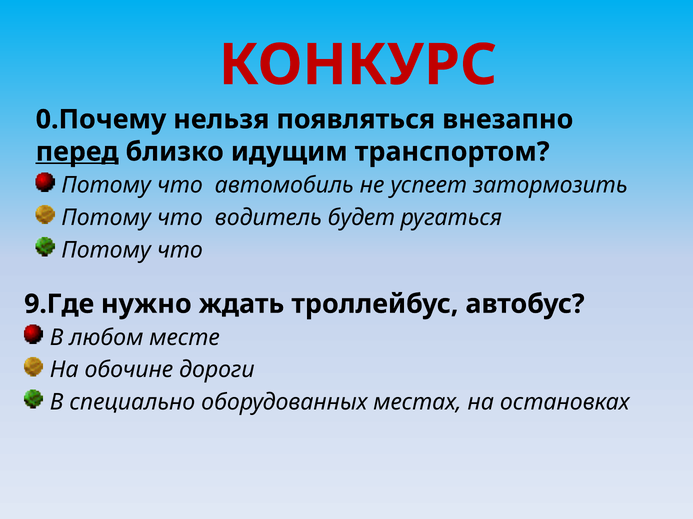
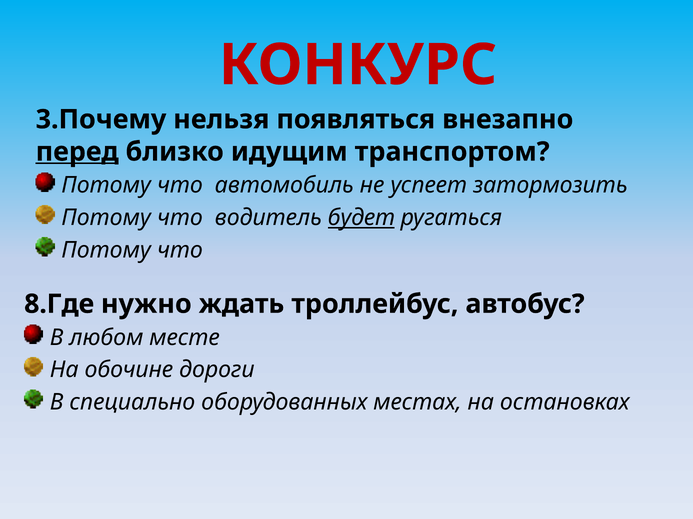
0.Почему: 0.Почему -> 3.Почему (101, 120)
будет underline: none -> present (361, 218)
9.Где: 9.Где -> 8.Где (59, 304)
